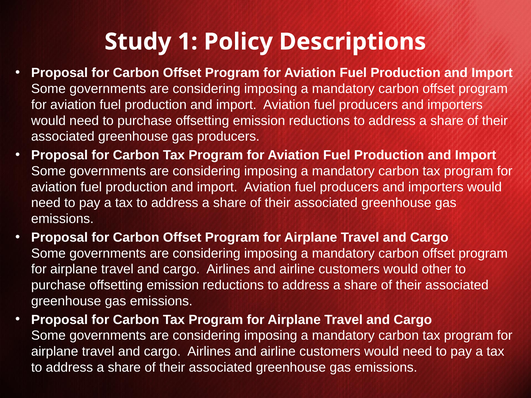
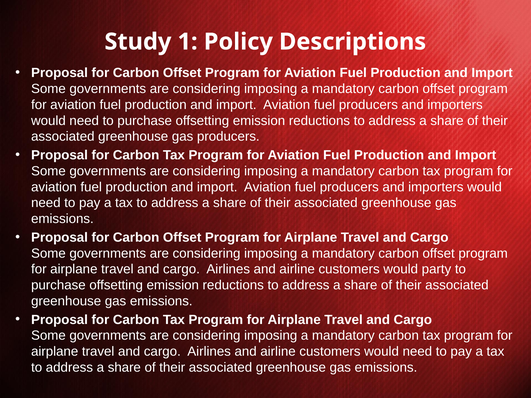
other: other -> party (436, 269)
